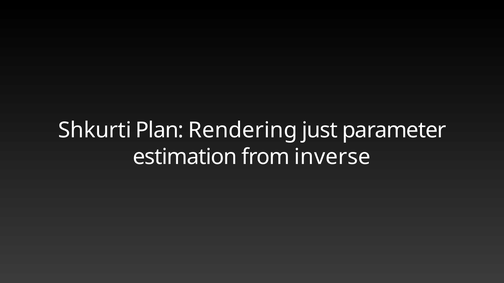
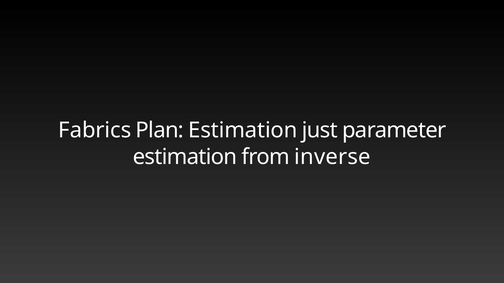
Shkurti: Shkurti -> Fabrics (95, 131)
Plan Rendering: Rendering -> Estimation (243, 131)
